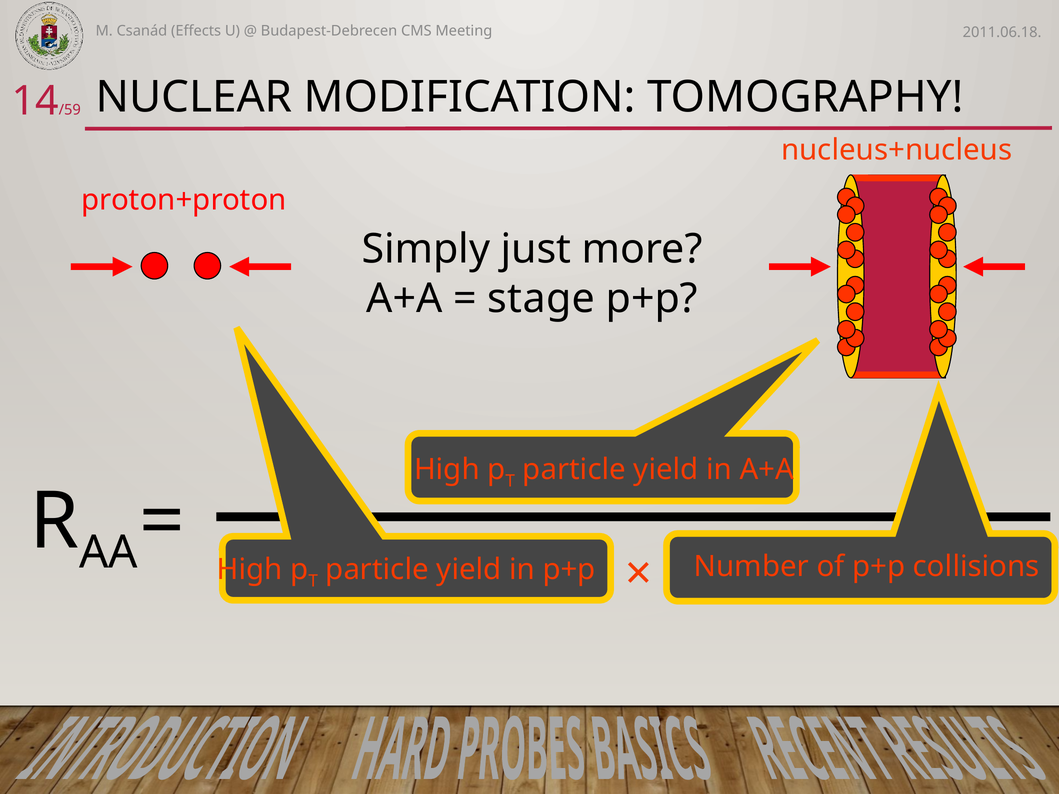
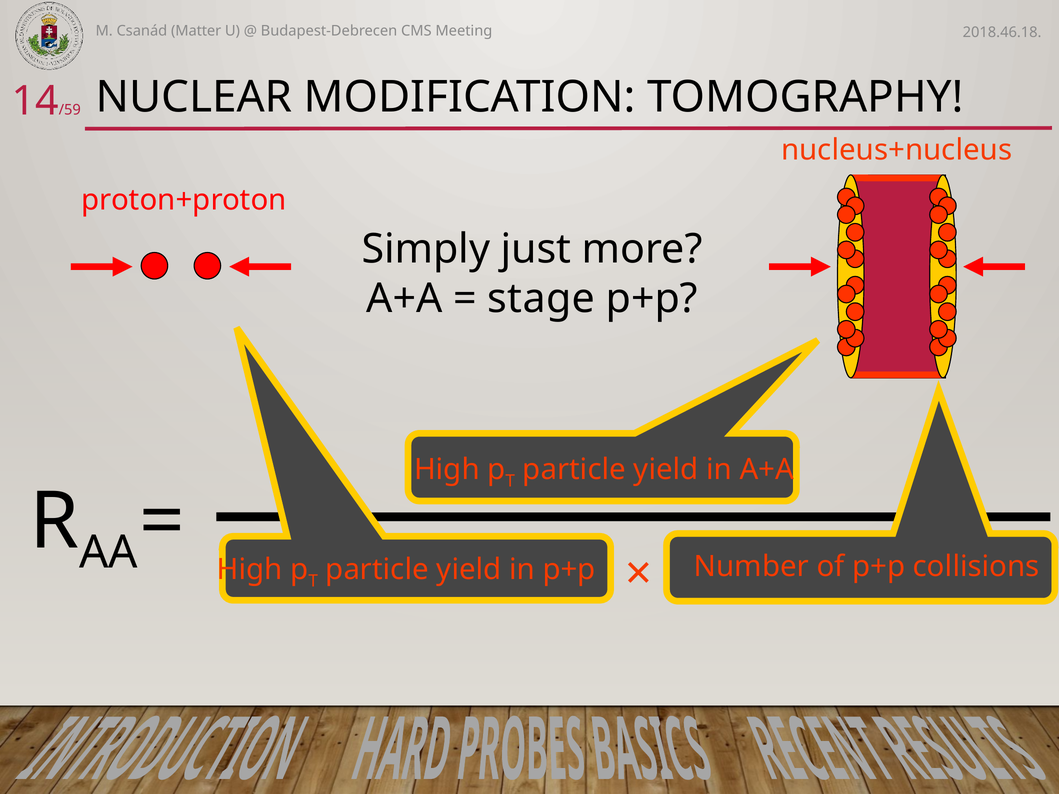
Effects: Effects -> Matter (196, 31)
2011.06.18: 2011.06.18 -> 2018.46.18 (1002, 32)
